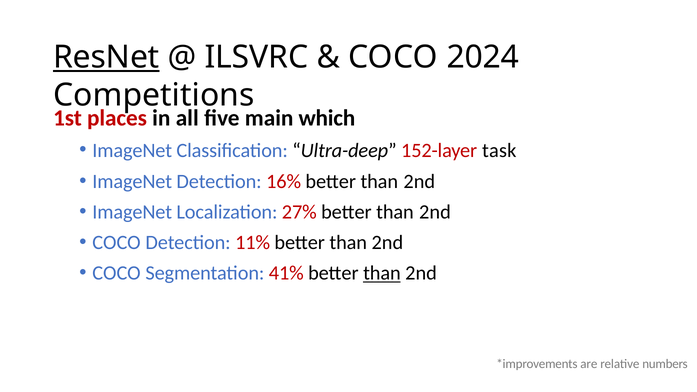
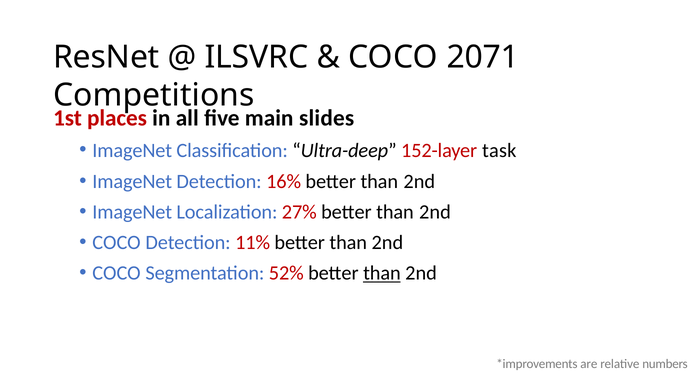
ResNet underline: present -> none (106, 57)
2024: 2024 -> 2071 (483, 57)
which: which -> slides (327, 118)
41%: 41% -> 52% (286, 273)
